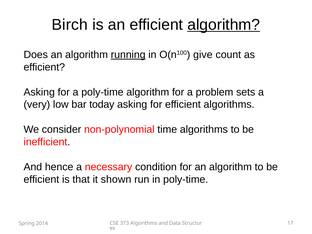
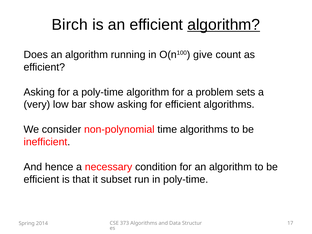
running underline: present -> none (128, 55)
today: today -> show (102, 105)
shown: shown -> subset (116, 179)
